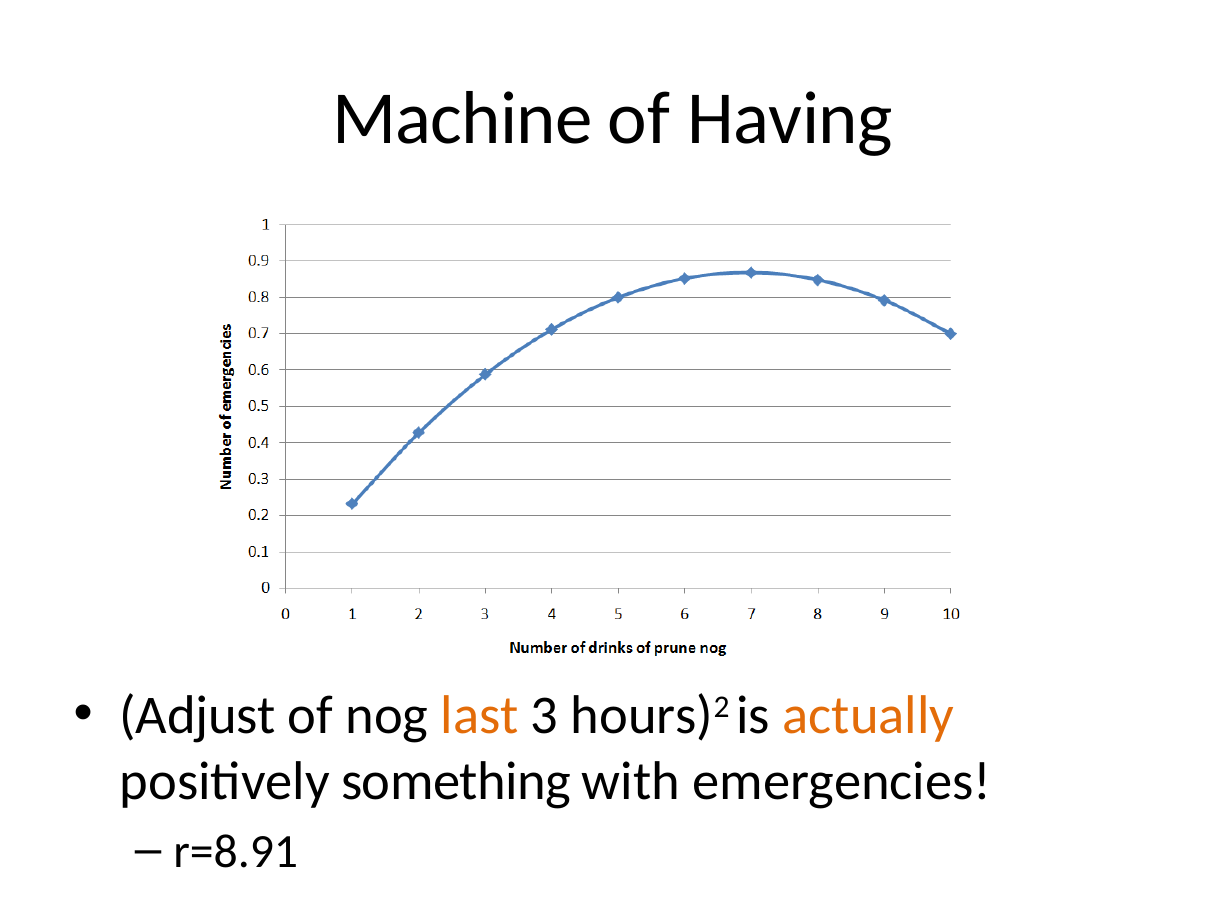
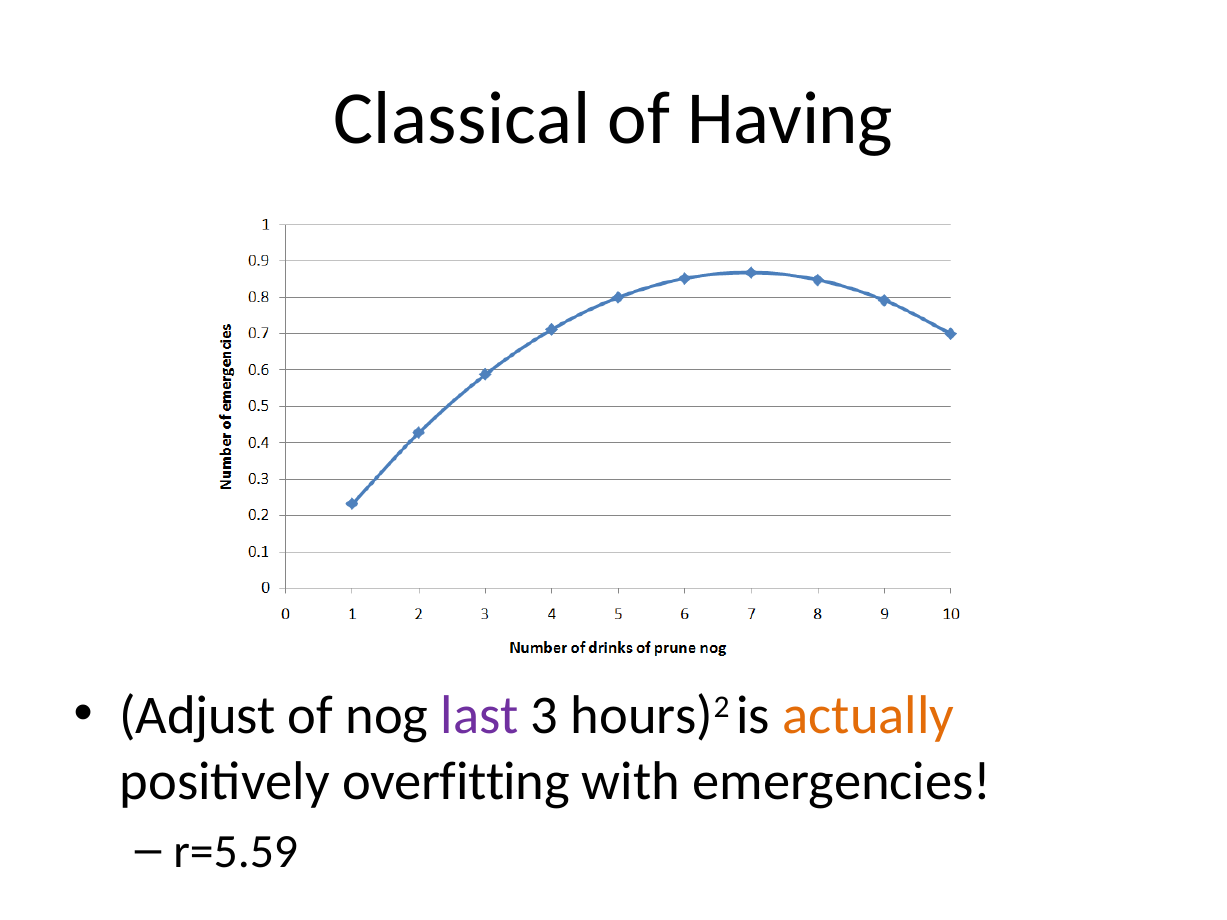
Machine: Machine -> Classical (462, 119)
last colour: orange -> purple (480, 716)
something: something -> overfitting (456, 781)
r=8.91: r=8.91 -> r=5.59 (236, 852)
